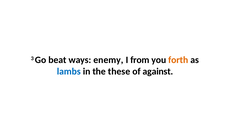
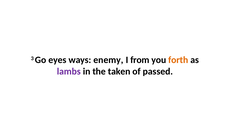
beat: beat -> eyes (57, 60)
lambs colour: blue -> purple (69, 71)
these: these -> taken (119, 71)
against: against -> passed (158, 71)
